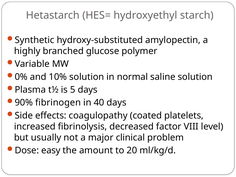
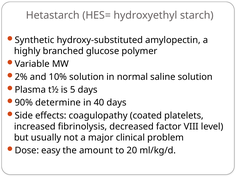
0%: 0% -> 2% (21, 77)
fibrinogen: fibrinogen -> determine (58, 103)
